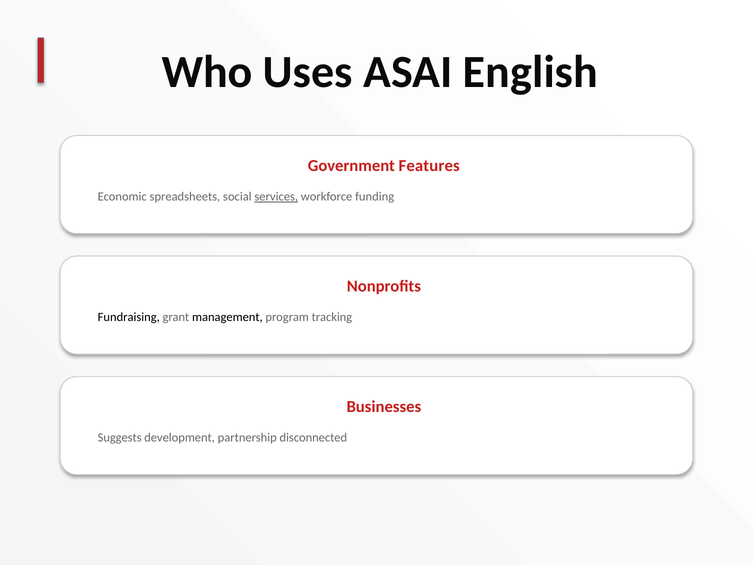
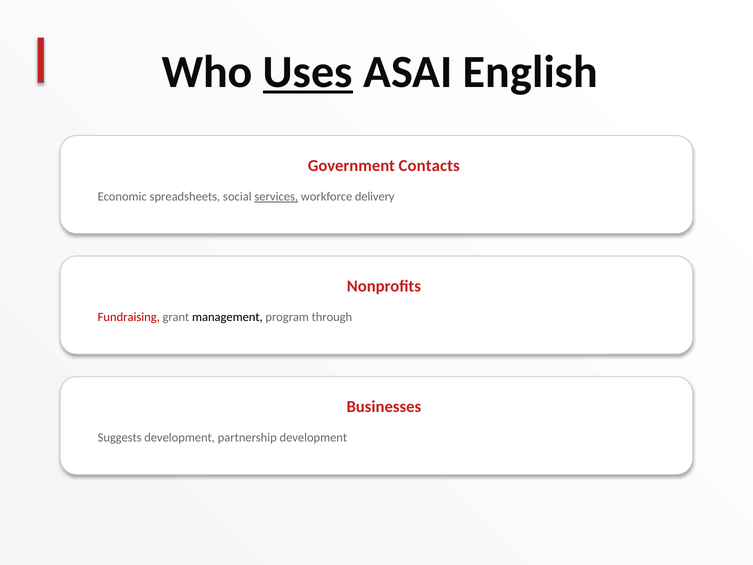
Uses underline: none -> present (308, 72)
Features: Features -> Contacts (429, 166)
funding: funding -> delivery (375, 197)
Fundraising colour: black -> red (129, 317)
tracking: tracking -> through (332, 317)
partnership disconnected: disconnected -> development (313, 438)
